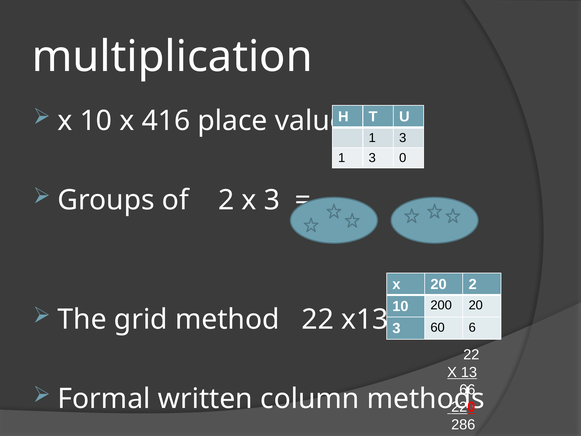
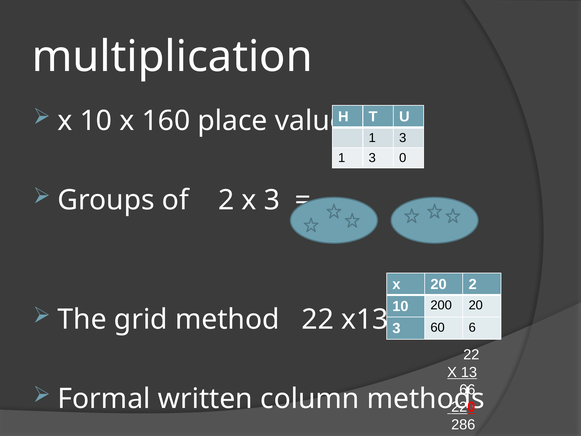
416: 416 -> 160 (166, 121)
